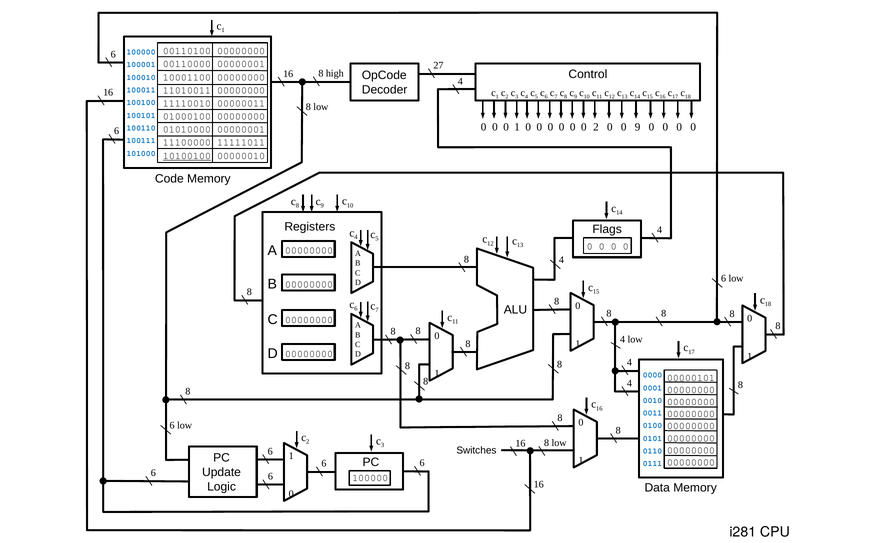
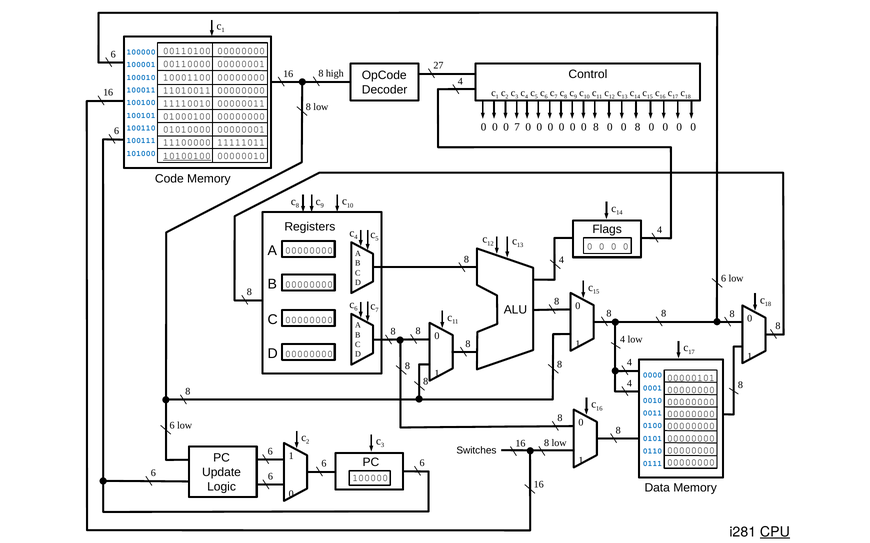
0 0 1: 1 -> 7 (517, 127)
0 0 0 2: 2 -> 8 (596, 127)
9: 9 -> 8 (638, 127)
CPU underline: none -> present (775, 533)
